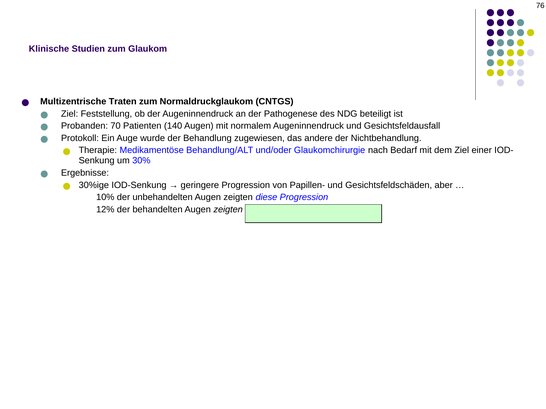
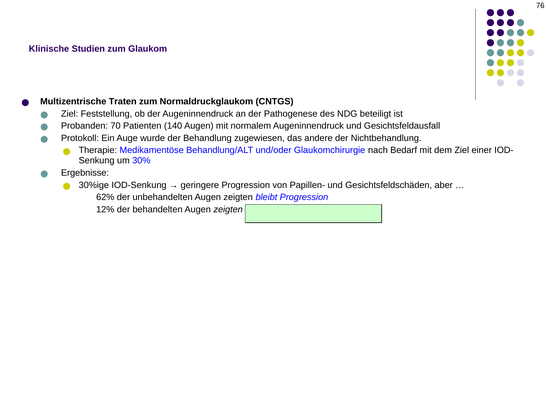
10%: 10% -> 62% (105, 197)
diese: diese -> bleibt (266, 197)
